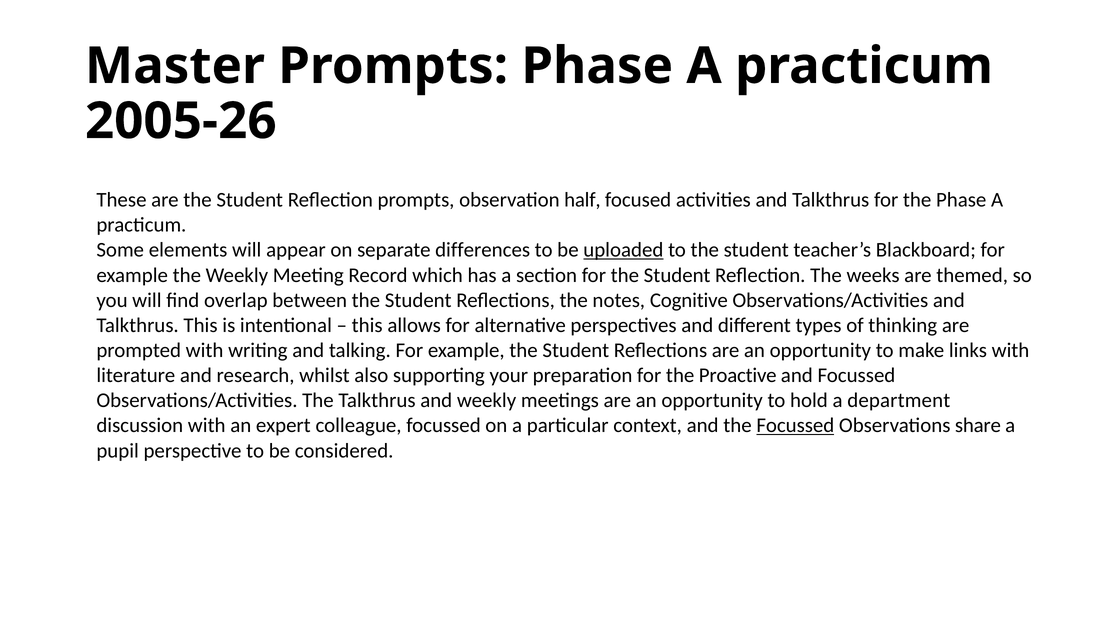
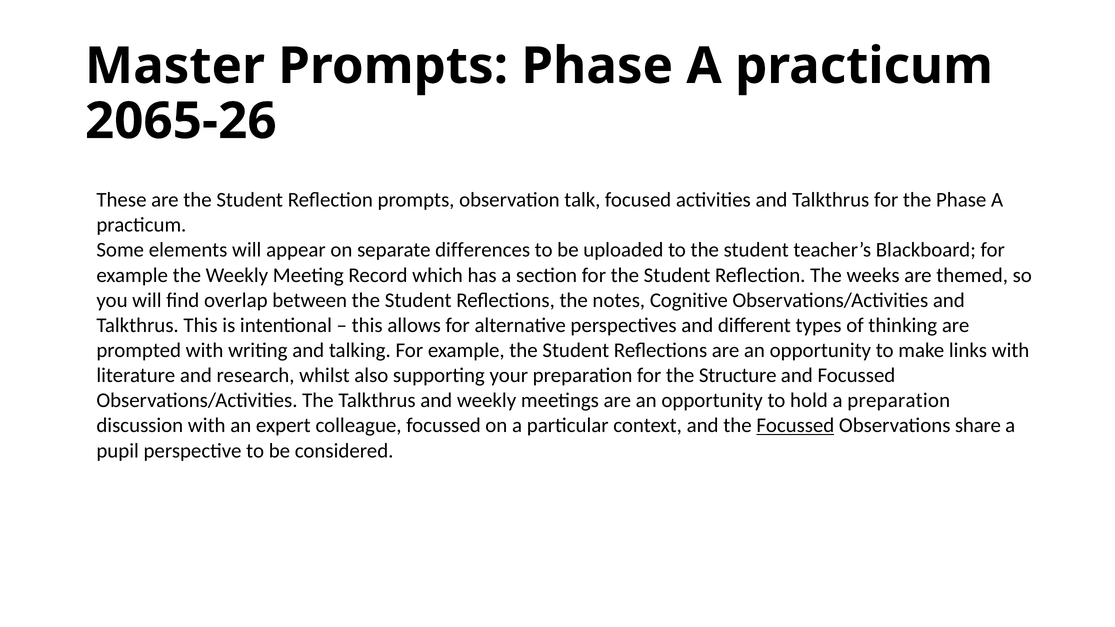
2005-26: 2005-26 -> 2065-26 (181, 121)
half: half -> talk (582, 200)
uploaded underline: present -> none (623, 250)
Proactive: Proactive -> Structure (738, 376)
a department: department -> preparation (899, 401)
